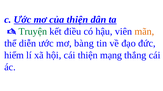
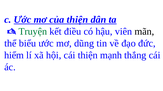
mãn colour: orange -> black (144, 32)
diễn: diễn -> biểu (28, 44)
bàng: bàng -> dũng (84, 44)
mạng: mạng -> mạnh (111, 56)
